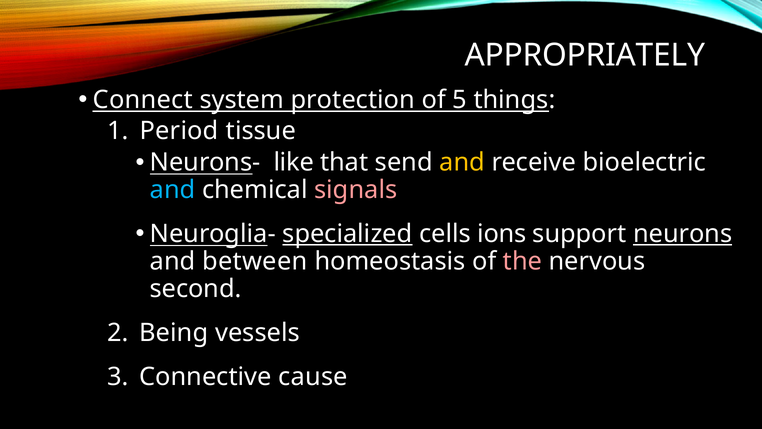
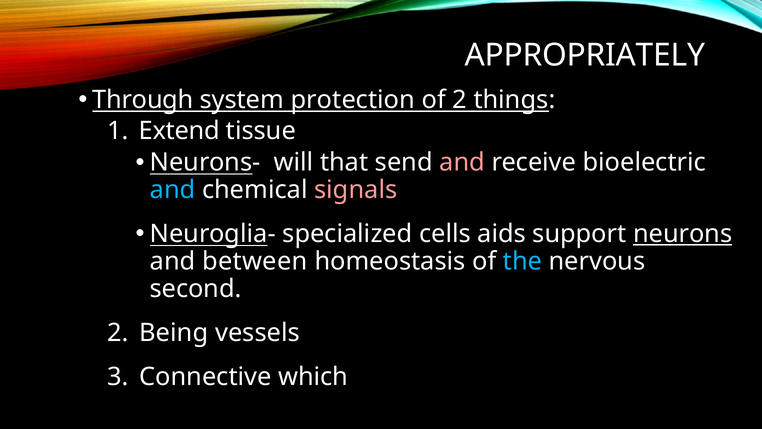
Connect: Connect -> Through (143, 100)
of 5: 5 -> 2 (460, 100)
Period: Period -> Extend (179, 131)
like: like -> will (294, 162)
and colour: yellow -> pink (462, 162)
specialized underline: present -> none (347, 234)
ions: ions -> aids (502, 234)
the colour: pink -> light blue (522, 261)
cause: cause -> which (313, 376)
